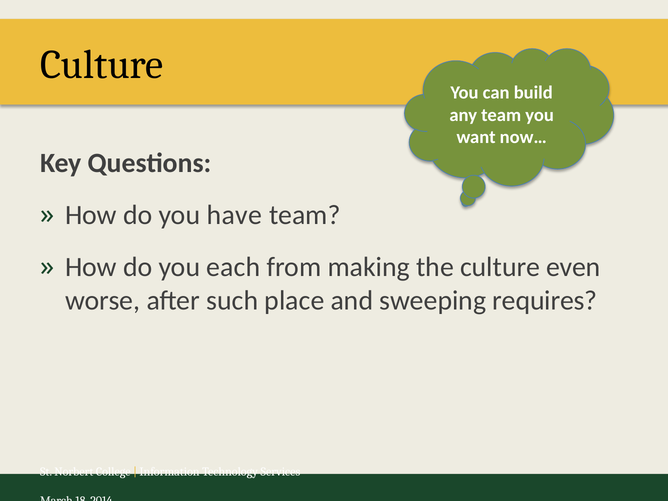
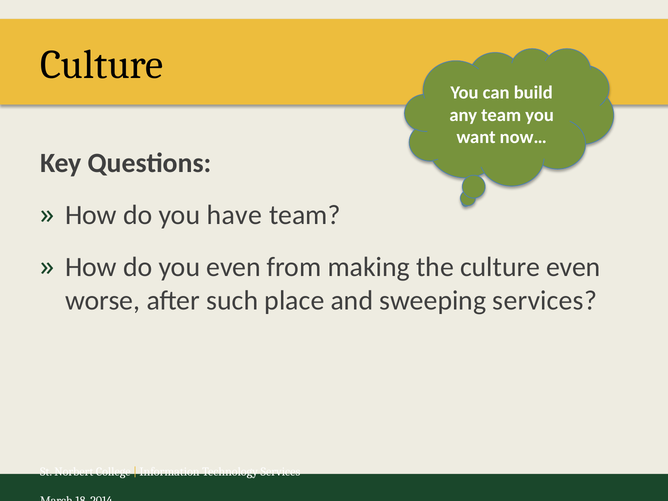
you each: each -> even (234, 267)
sweeping requires: requires -> services (545, 300)
